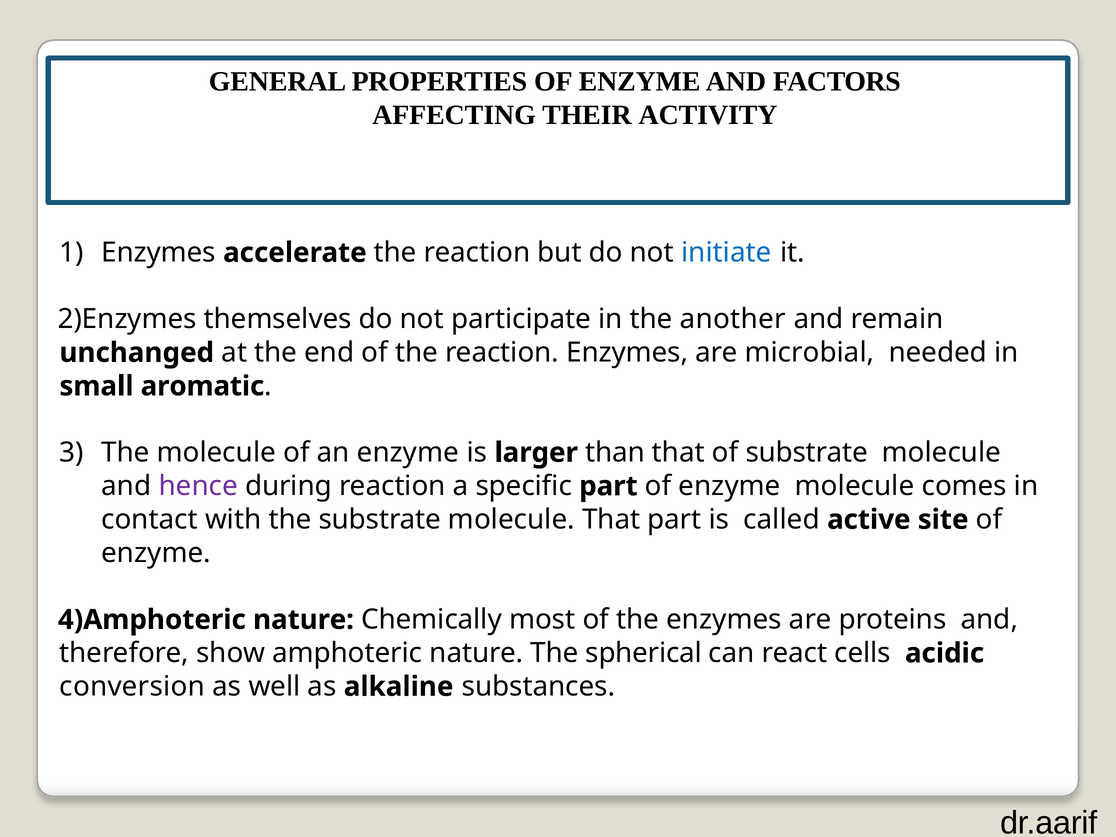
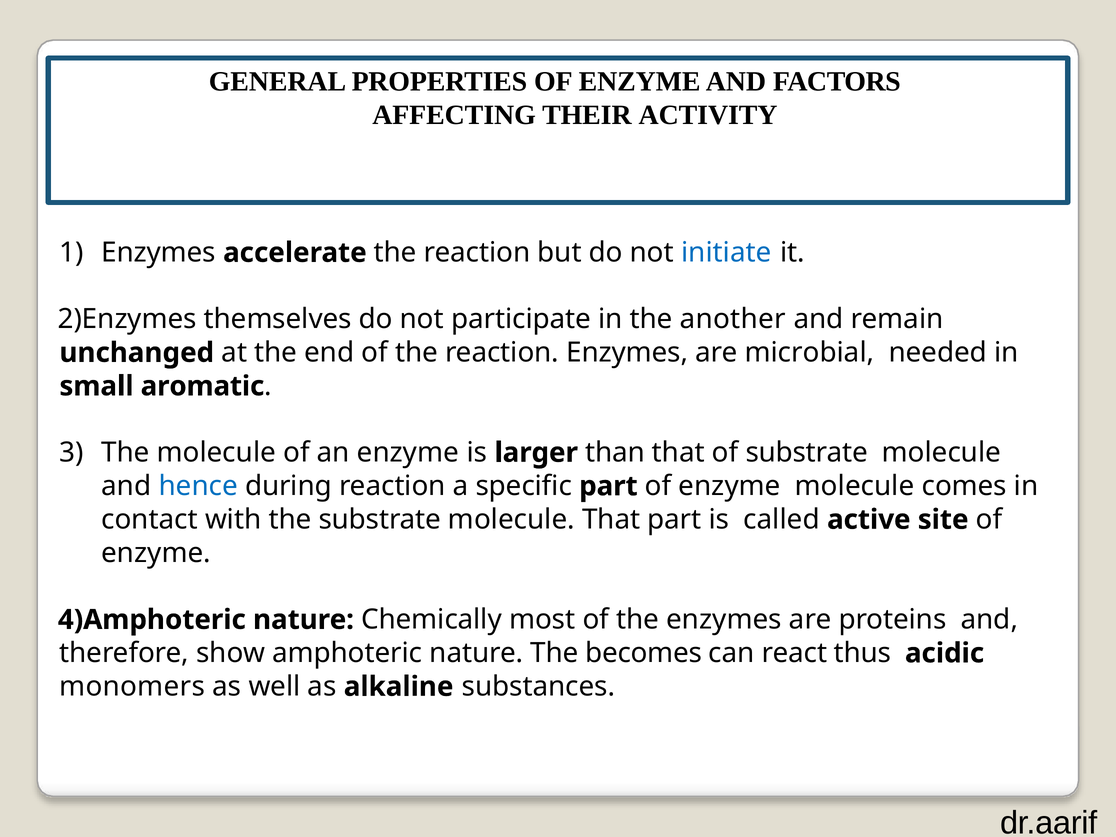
hence colour: purple -> blue (198, 486)
spherical: spherical -> becomes (644, 653)
cells: cells -> thus (863, 653)
conversion: conversion -> monomers (132, 687)
